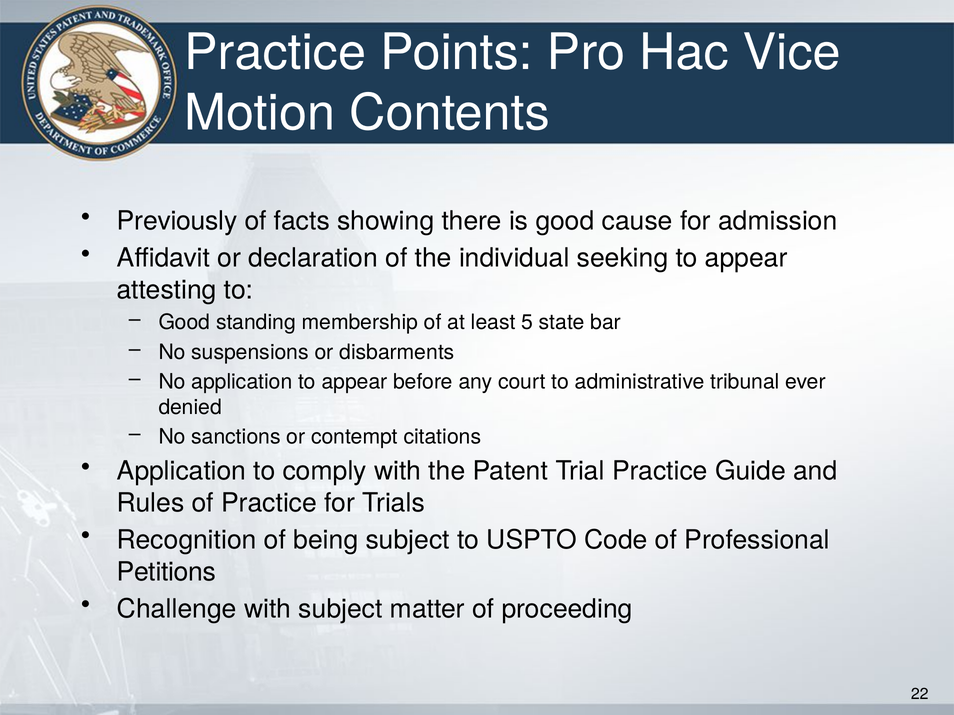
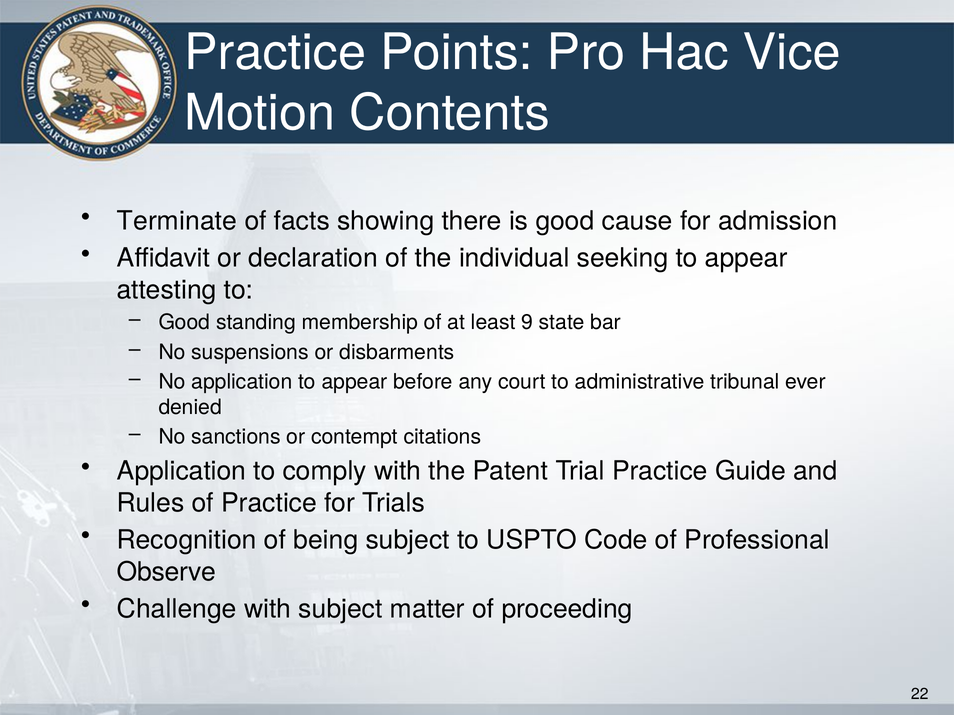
Previously: Previously -> Terminate (177, 221)
5: 5 -> 9 (527, 323)
Petitions: Petitions -> Observe (166, 572)
